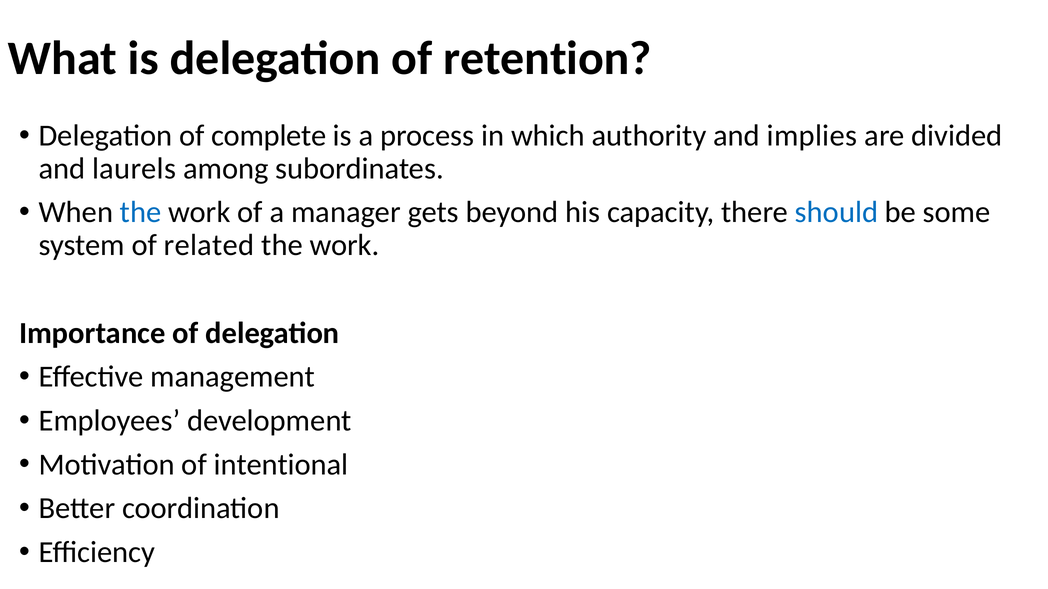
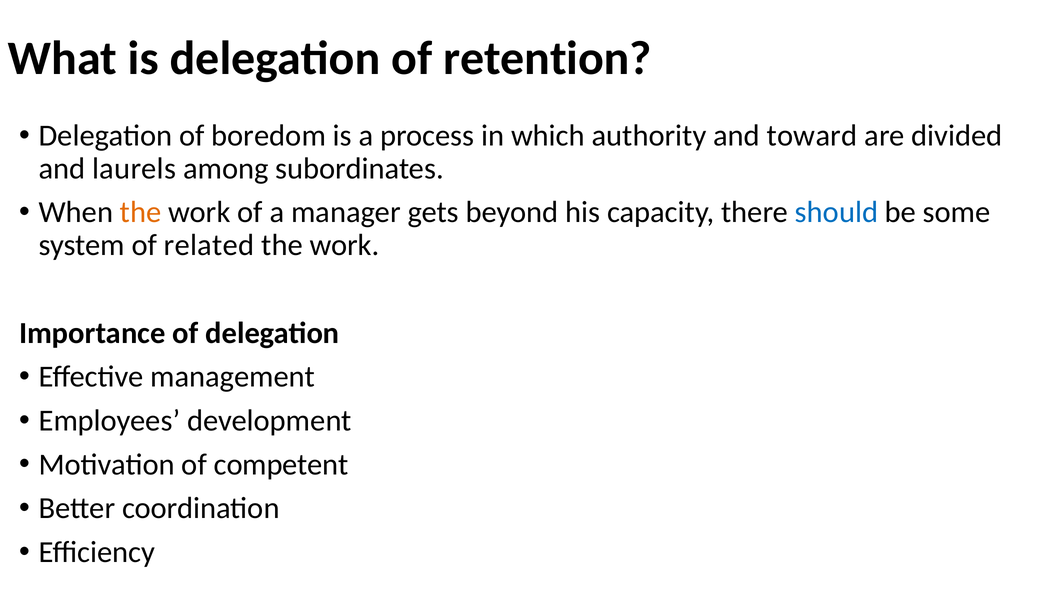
complete: complete -> boredom (269, 136)
implies: implies -> toward (812, 136)
the colour: blue -> orange (141, 213)
intentional: intentional -> competent (281, 465)
